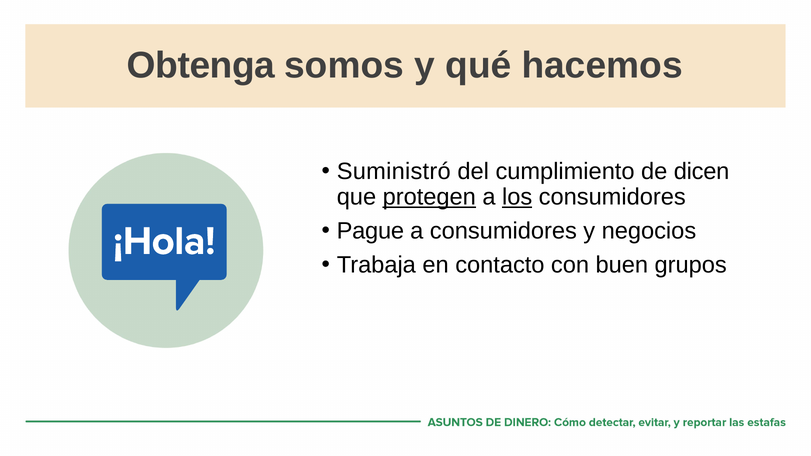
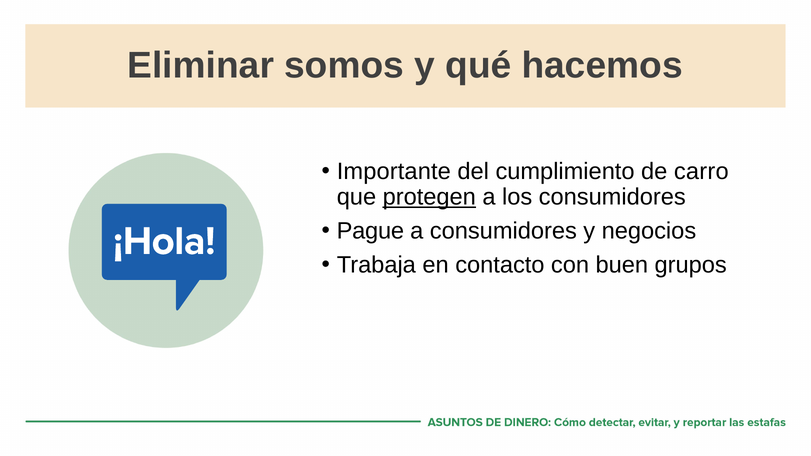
Obtenga: Obtenga -> Eliminar (201, 66)
Suministró: Suministró -> Importante (394, 171)
dicen: dicen -> carro (701, 171)
los underline: present -> none (517, 197)
